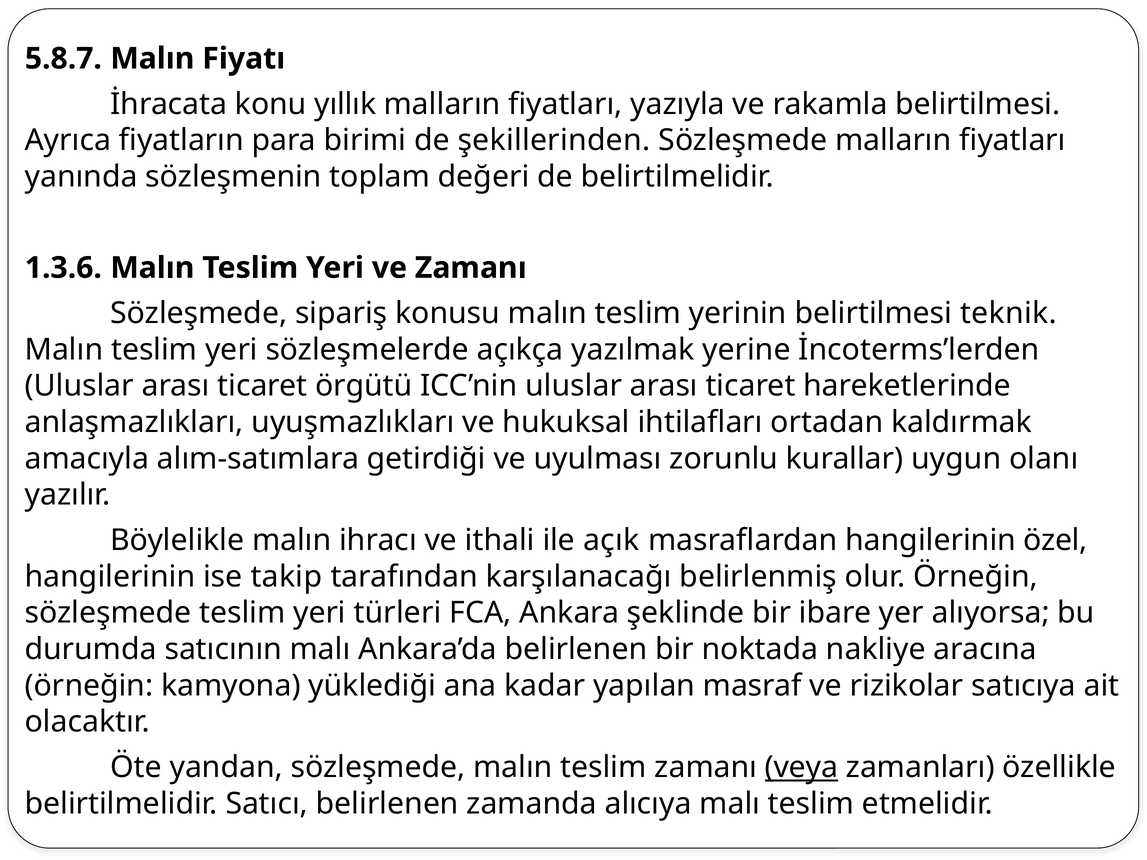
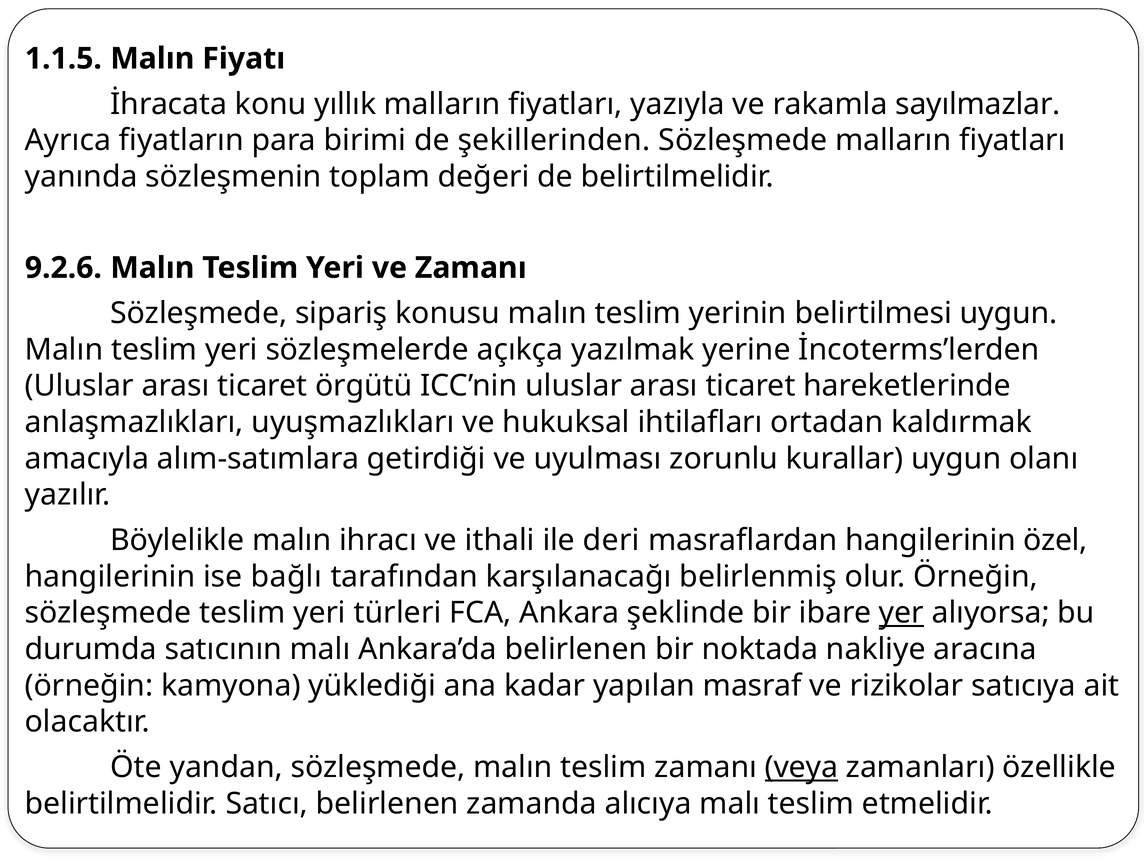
5.8.7: 5.8.7 -> 1.1.5 (63, 59)
rakamla belirtilmesi: belirtilmesi -> sayılmazlar (978, 104)
1.3.6: 1.3.6 -> 9.2.6 (63, 268)
belirtilmesi teknik: teknik -> uygun (1009, 313)
açık: açık -> deri (611, 541)
takip: takip -> bağlı (286, 577)
yer underline: none -> present (901, 613)
